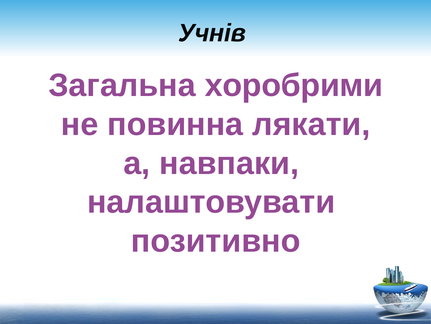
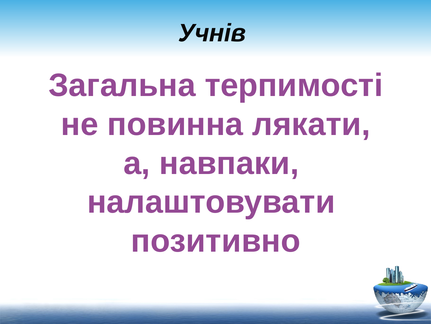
хоробрими: хоробрими -> терпимості (294, 85)
